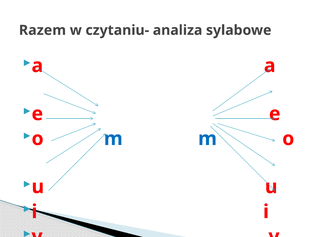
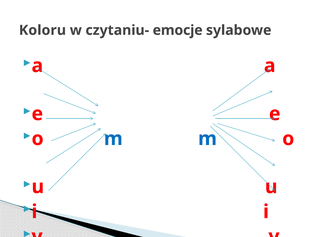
Razem: Razem -> Koloru (42, 30)
analiza: analiza -> emocje (178, 30)
